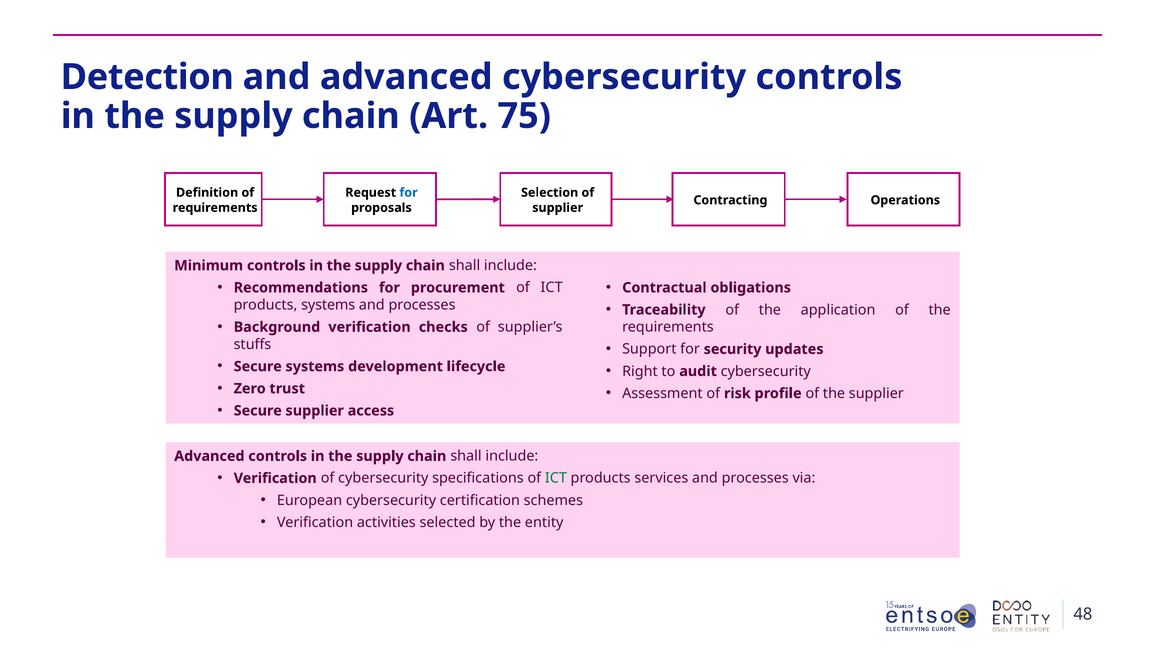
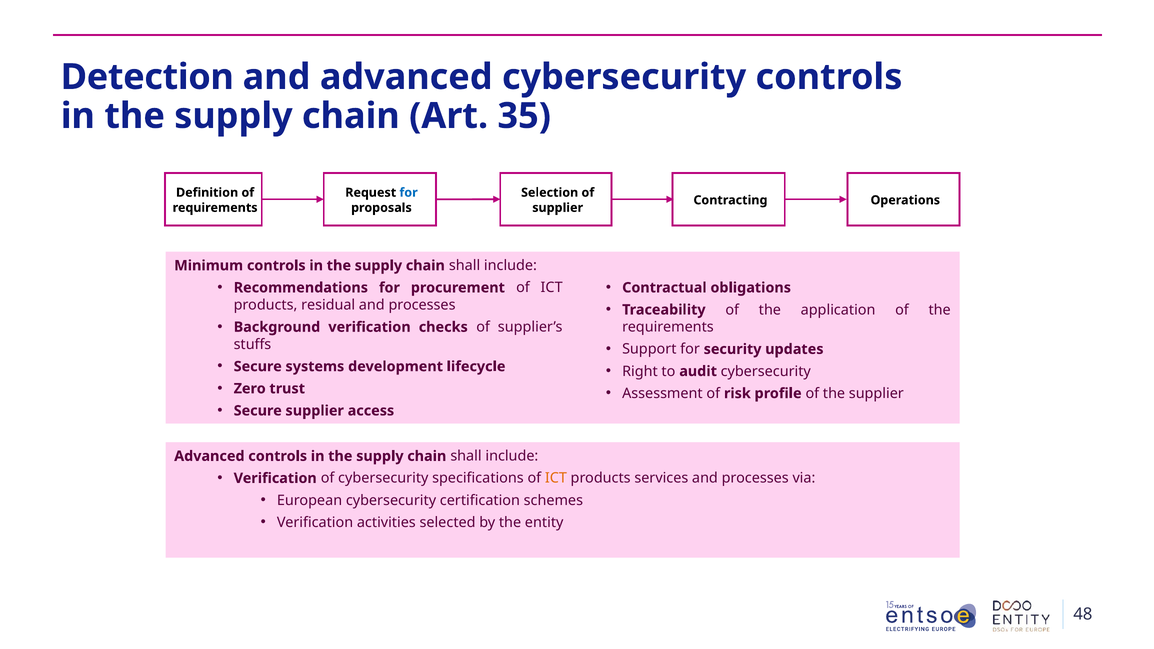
75: 75 -> 35 (524, 116)
products systems: systems -> residual (328, 305)
ICT colour: green -> orange (556, 478)
